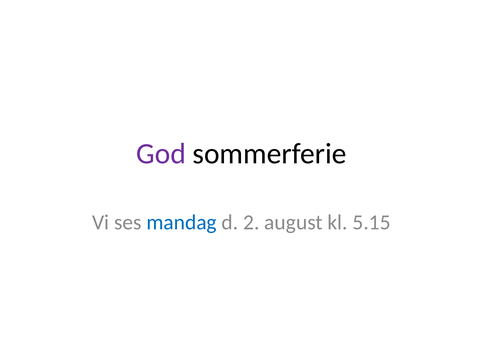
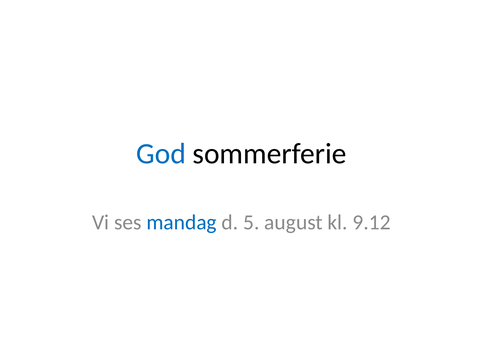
God colour: purple -> blue (161, 153)
2: 2 -> 5 (251, 222)
5.15: 5.15 -> 9.12 (372, 222)
